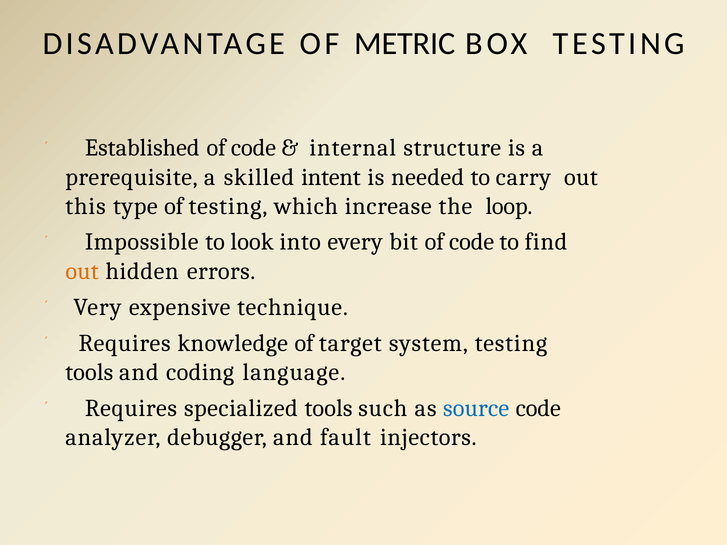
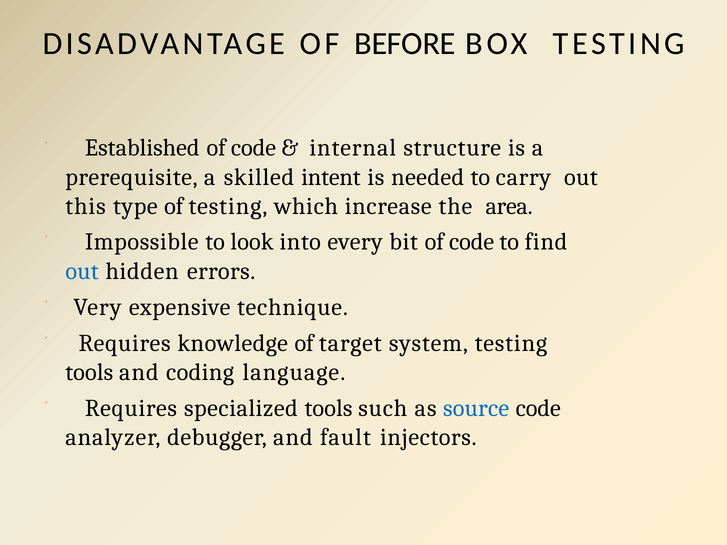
METRIC: METRIC -> BEFORE (405, 43)
loop: loop -> area (509, 206)
out colour: orange -> blue (82, 271)
